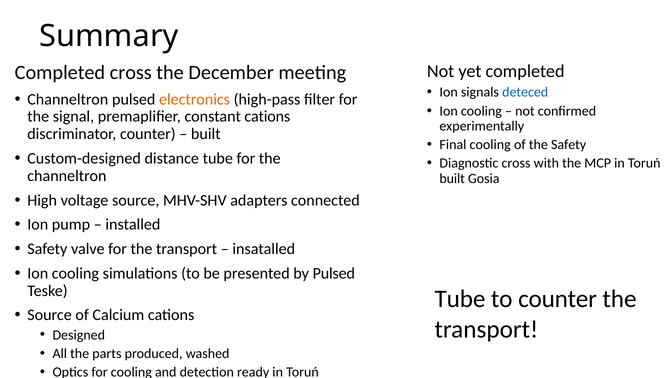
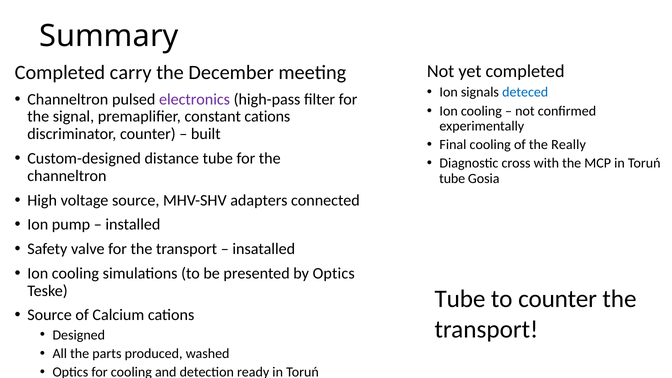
Completed cross: cross -> carry (131, 73)
electronics colour: orange -> purple (195, 99)
the Safety: Safety -> Really (569, 145)
built: built -> tube (452, 178)
by Pulsed: Pulsed -> Optics (334, 273)
